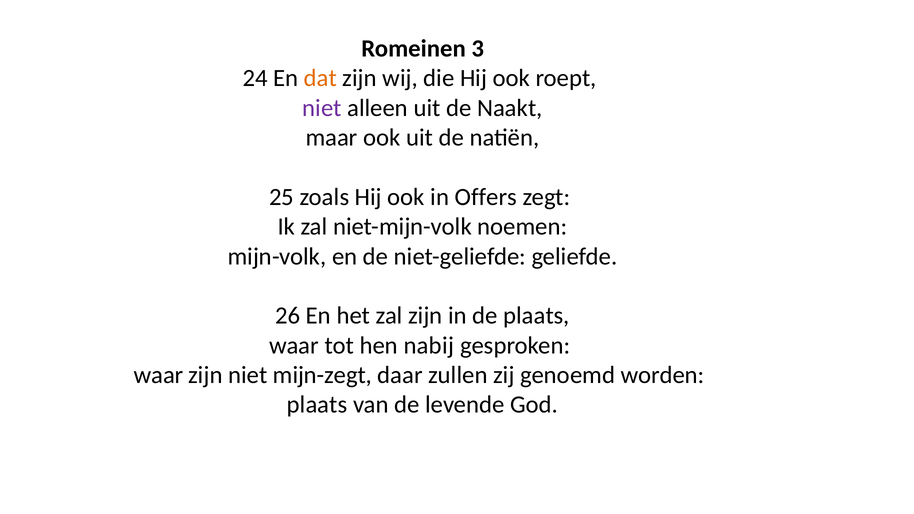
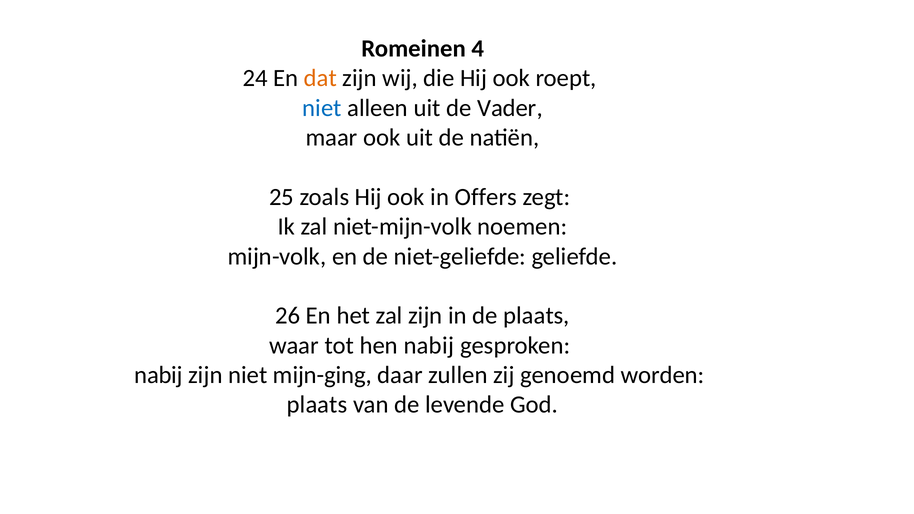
3: 3 -> 4 (478, 49)
niet colour: purple -> blue (322, 108)
Naakt: Naakt -> Vader (510, 108)
waar: waar -> nabij (159, 375)
mijn-zegt: mijn-zegt -> mijn-ging (322, 375)
